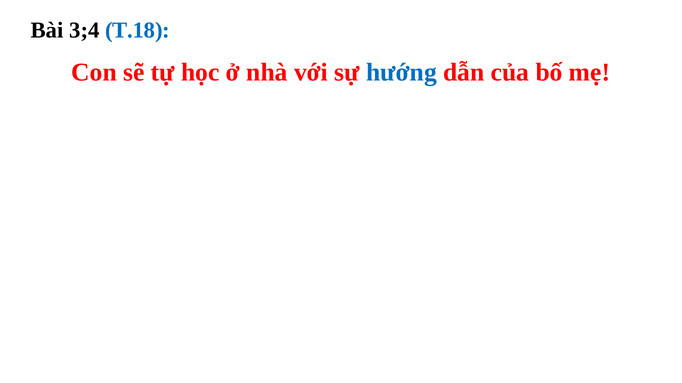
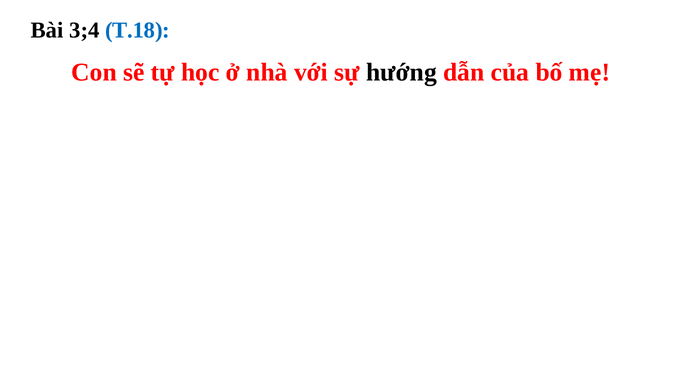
hướng colour: blue -> black (402, 72)
